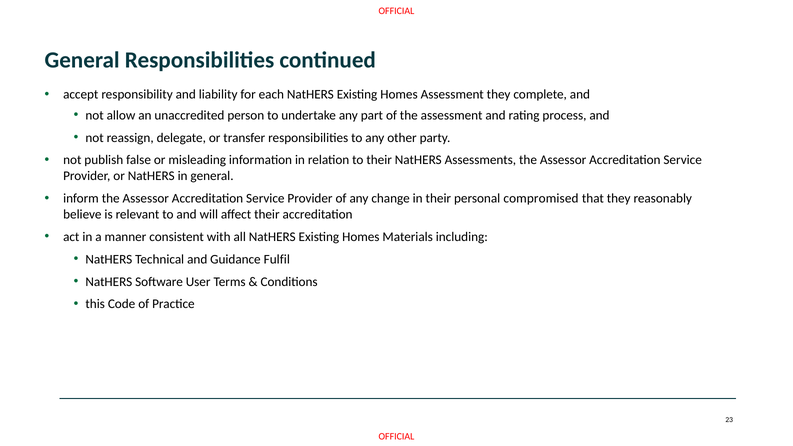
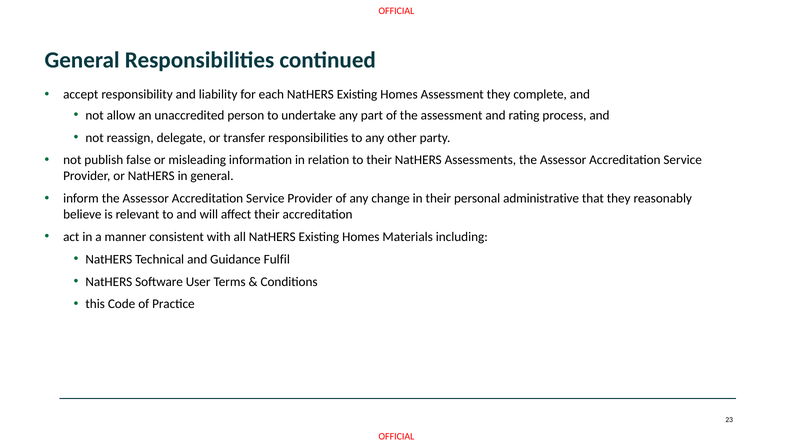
compromised: compromised -> administrative (541, 198)
